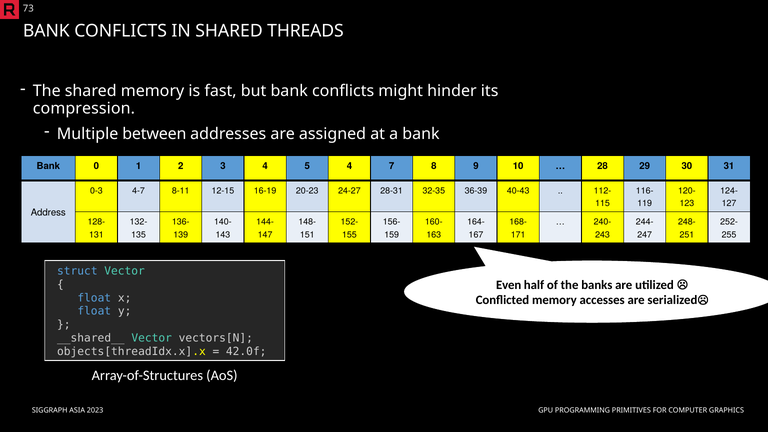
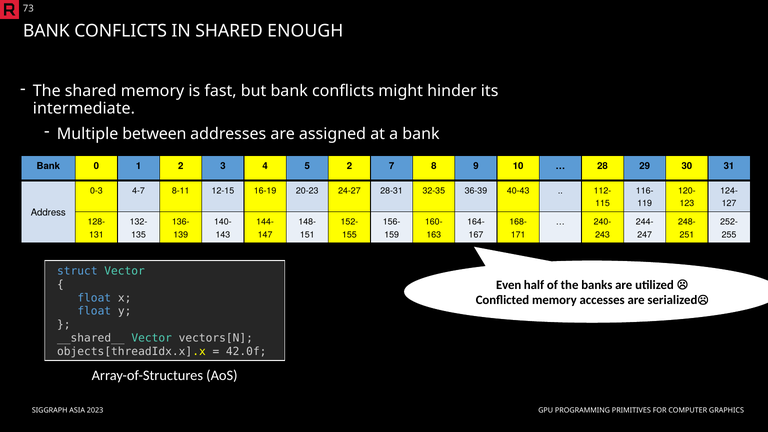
THREADS: THREADS -> ENOUGH (305, 31)
compression: compression -> intermediate (84, 108)
5 4: 4 -> 2 (349, 166)
